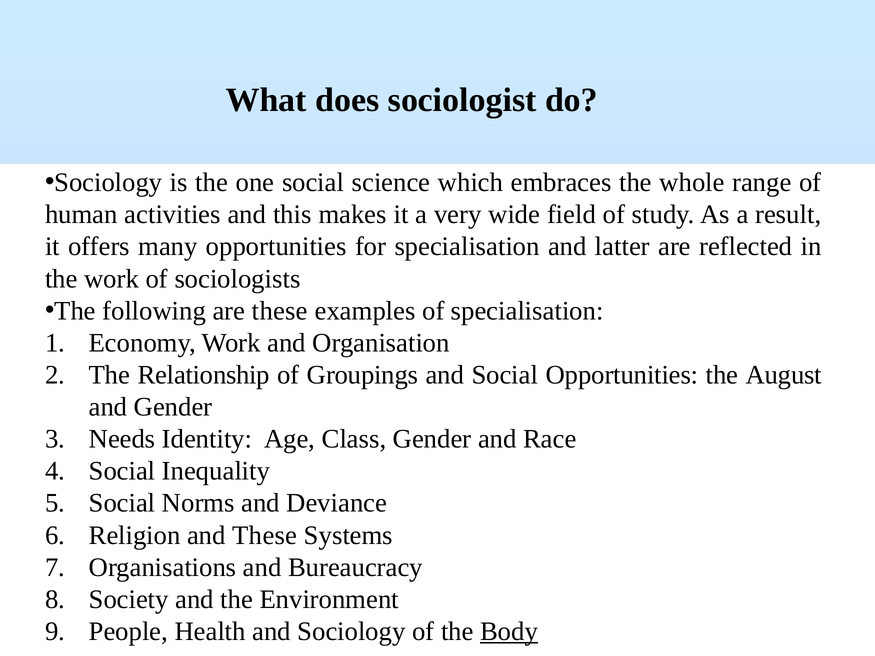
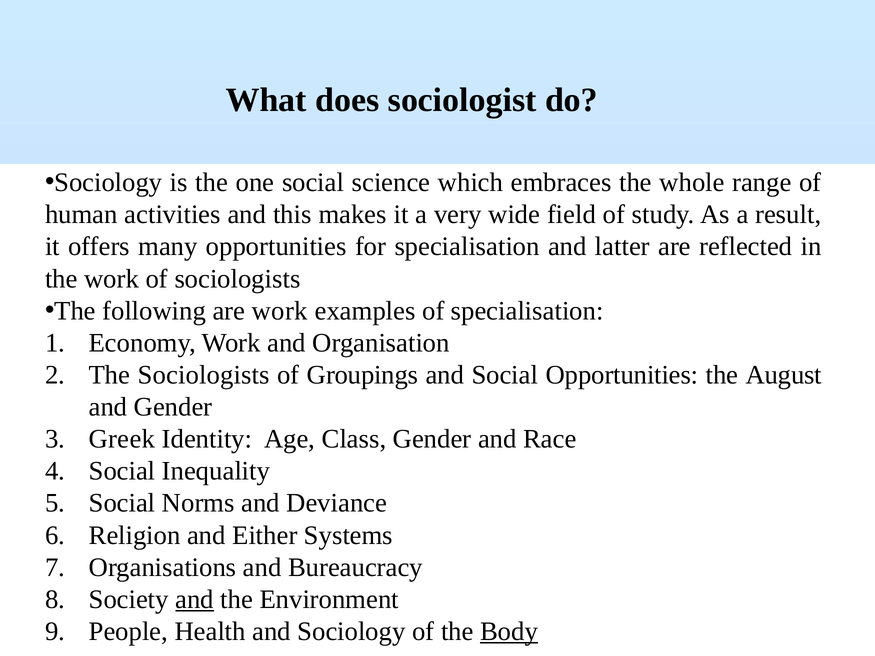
are these: these -> work (280, 311)
The Relationship: Relationship -> Sociologists (204, 375)
Needs: Needs -> Greek (122, 439)
and These: These -> Either (265, 535)
and underline: none -> present (195, 600)
